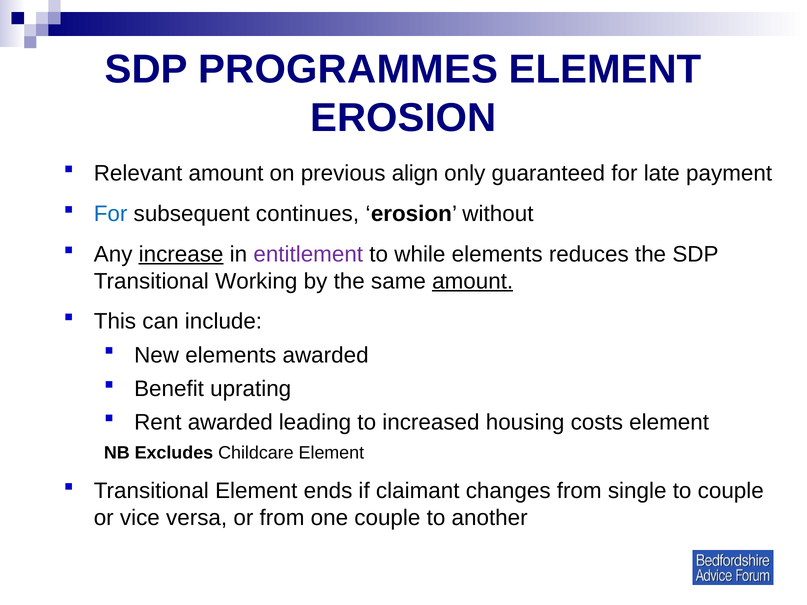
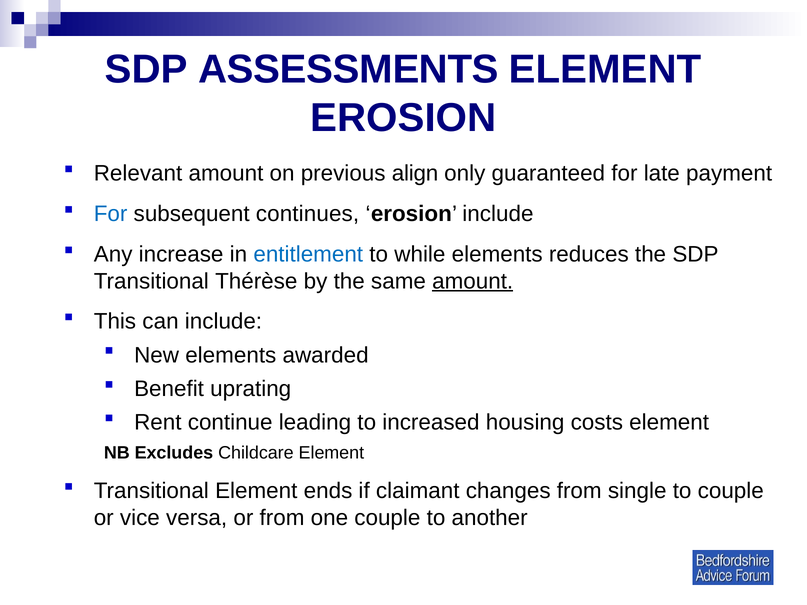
PROGRAMMES: PROGRAMMES -> ASSESSMENTS (349, 69)
erosion without: without -> include (498, 214)
increase underline: present -> none (181, 254)
entitlement colour: purple -> blue (308, 254)
Working: Working -> Thérèse (256, 281)
Rent awarded: awarded -> continue (230, 423)
